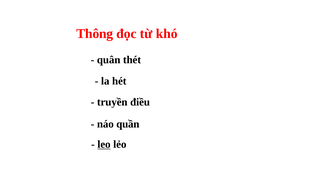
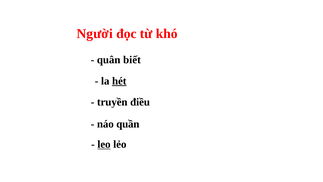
Thông: Thông -> Người (95, 34)
thét: thét -> biết (132, 60)
hét underline: none -> present (119, 81)
